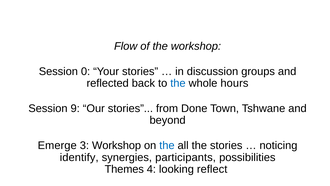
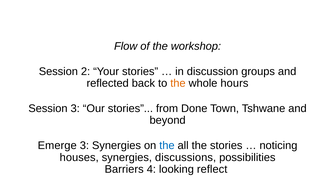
0: 0 -> 2 (86, 71)
the colour: blue -> orange (178, 83)
Session 9: 9 -> 3 (75, 108)
3 Workshop: Workshop -> Synergies (117, 145)
identify: identify -> houses (79, 157)
participants: participants -> discussions (186, 157)
Themes: Themes -> Barriers (124, 169)
